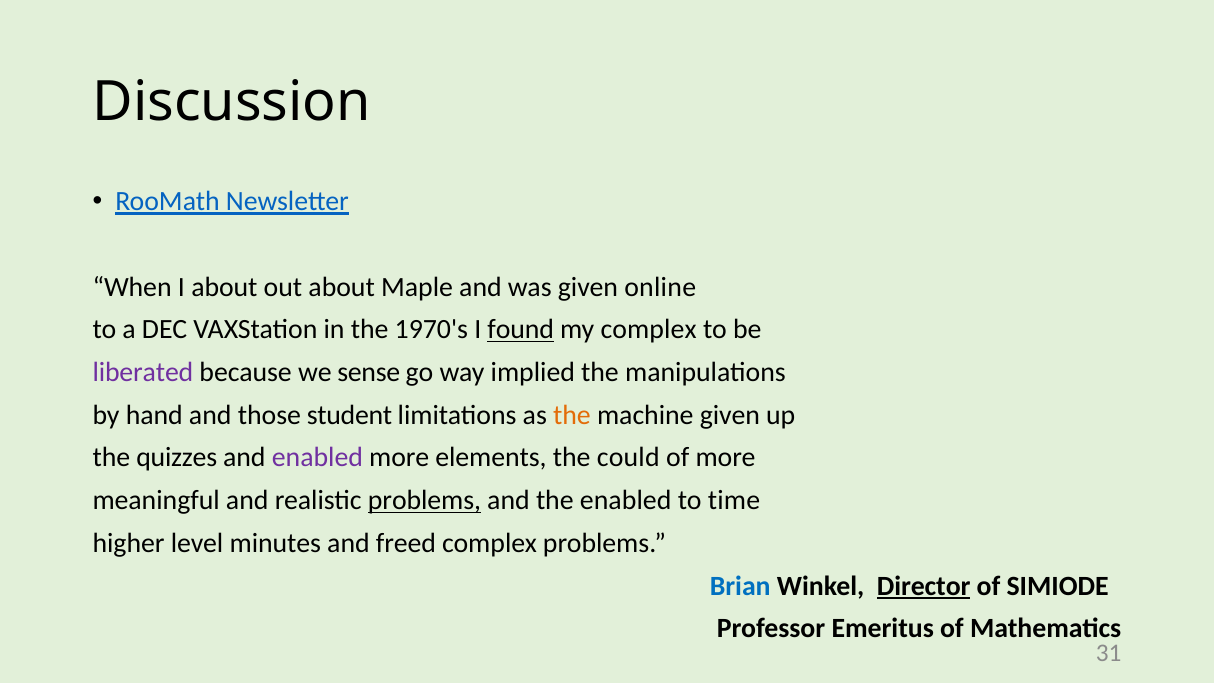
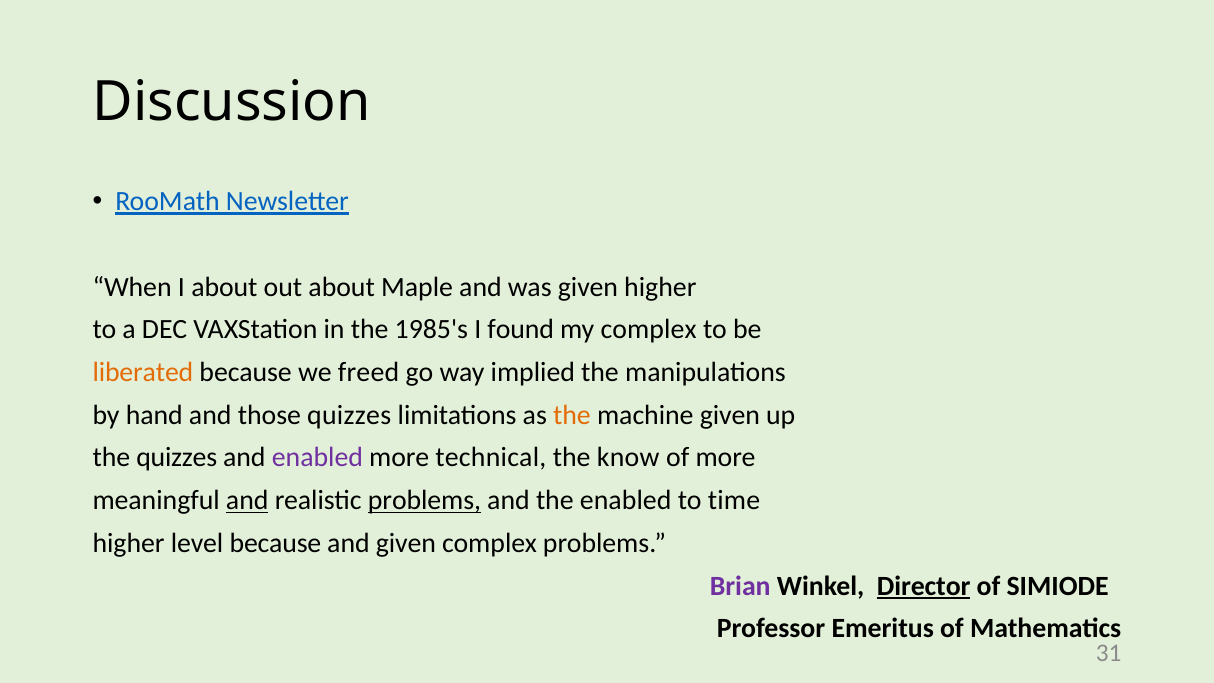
given online: online -> higher (660, 287)
1970's: 1970's -> 1985's (431, 330)
found underline: present -> none (521, 330)
liberated colour: purple -> orange (143, 372)
sense: sense -> freed (369, 372)
those student: student -> quizzes (349, 415)
elements: elements -> technical (491, 458)
could: could -> know (628, 458)
and underline: none -> present (247, 500)
level minutes: minutes -> because (275, 543)
and freed: freed -> given (406, 543)
Brian colour: blue -> purple (740, 586)
